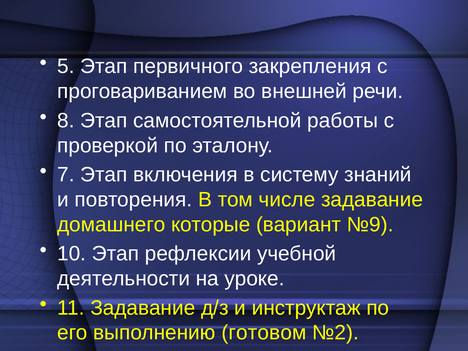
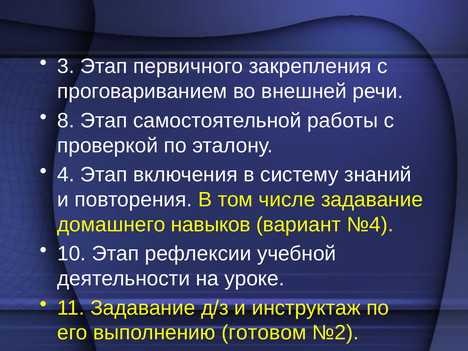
5: 5 -> 3 (66, 66)
7: 7 -> 4 (66, 175)
которые: которые -> навыков (211, 225)
№9: №9 -> №4 (370, 225)
